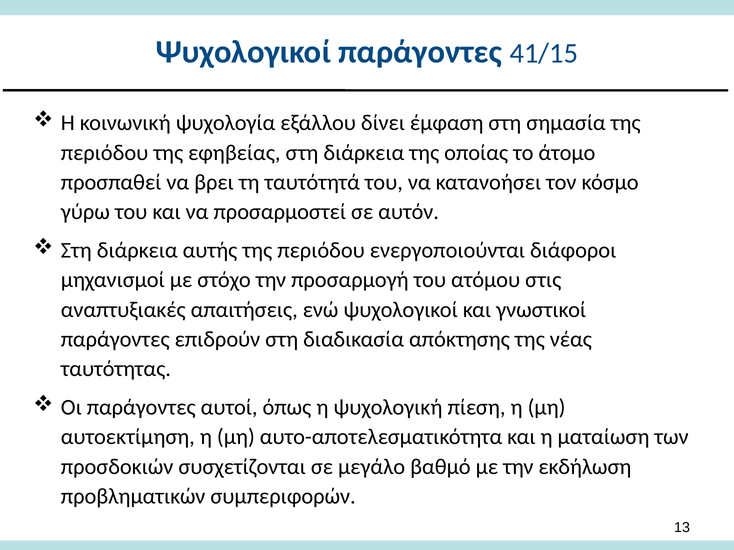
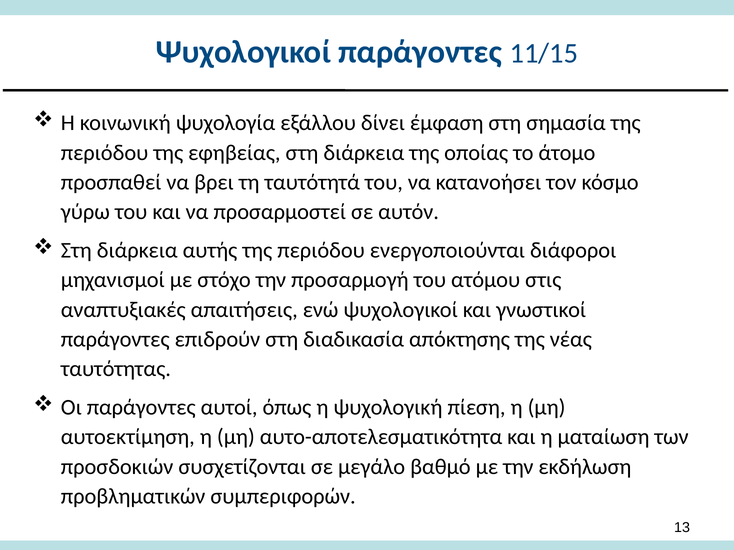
41/15: 41/15 -> 11/15 (544, 53)
